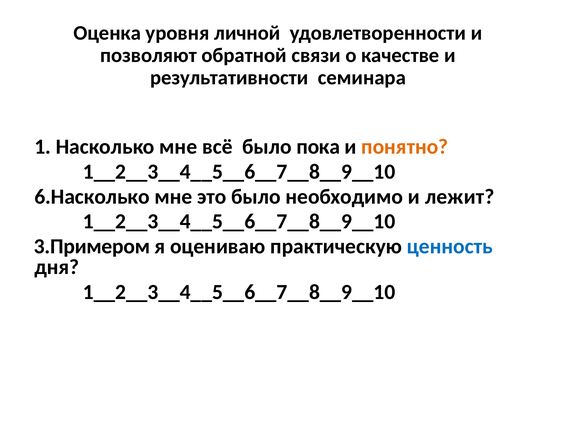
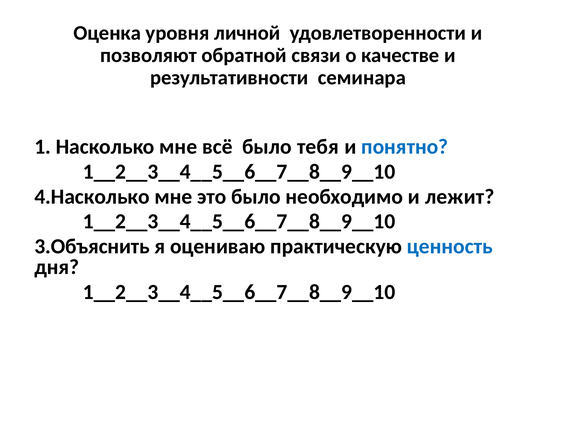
пока: пока -> тебя (318, 147)
понятно colour: orange -> blue (405, 147)
6.Насколько: 6.Насколько -> 4.Насколько (92, 196)
3.Примером: 3.Примером -> 3.Объяснить (92, 246)
